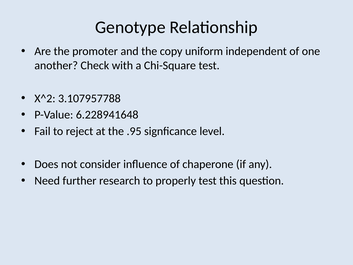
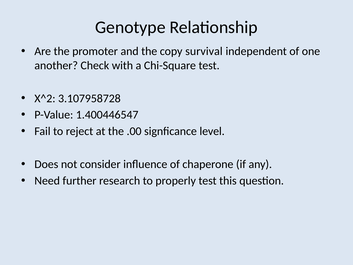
uniform: uniform -> survival (204, 51)
3.107957788: 3.107957788 -> 3.107958728 (89, 98)
6.228941648: 6.228941648 -> 1.400446547 (107, 115)
.95: .95 -> .00 (134, 131)
